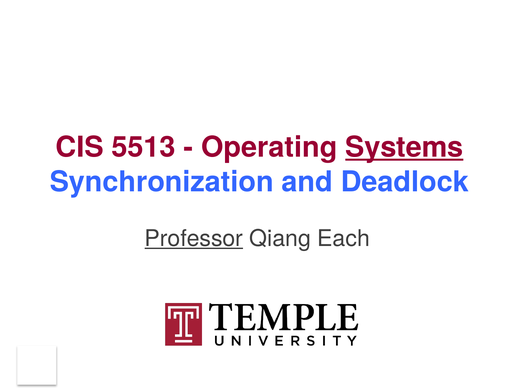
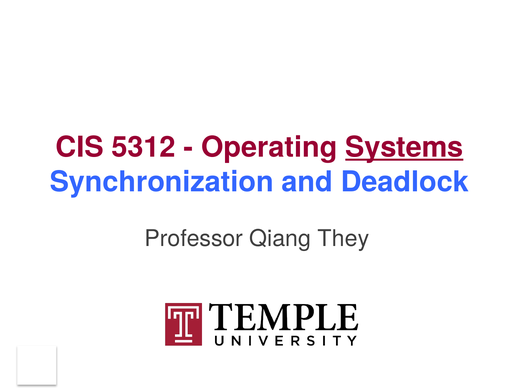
5513: 5513 -> 5312 (144, 147)
Professor underline: present -> none (194, 239)
Each: Each -> They (343, 239)
